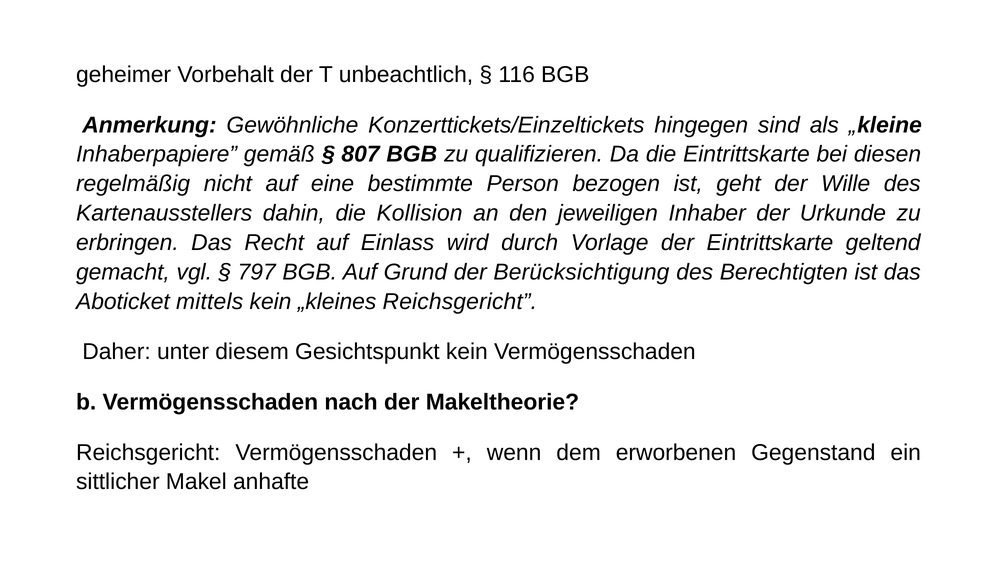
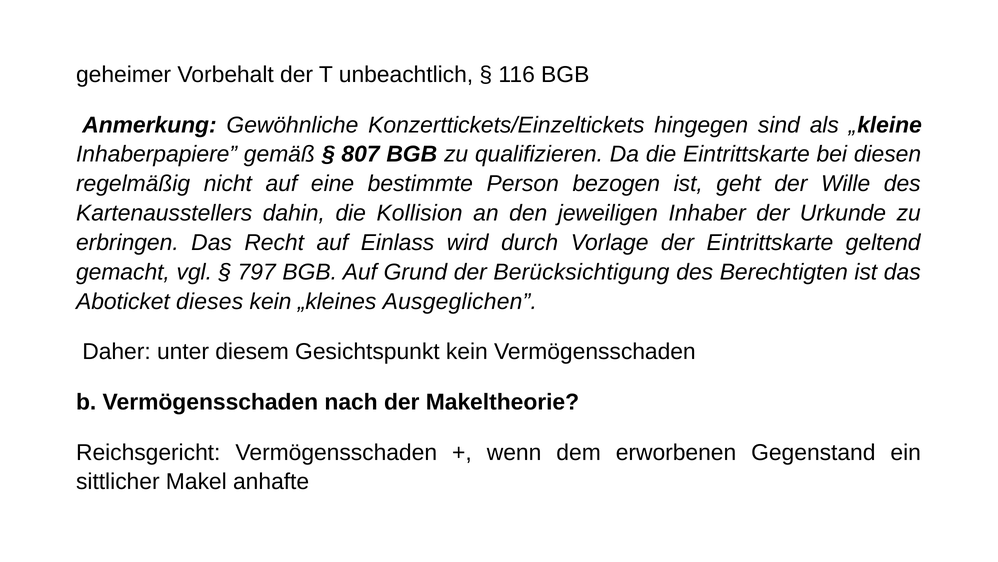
mittels: mittels -> dieses (210, 301)
„kleines Reichsgericht: Reichsgericht -> Ausgeglichen (460, 301)
